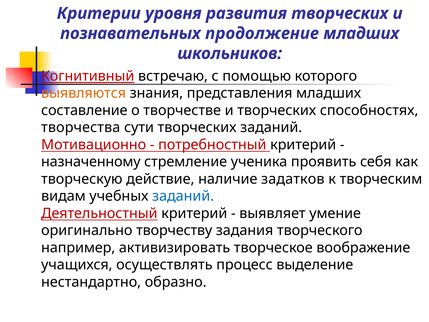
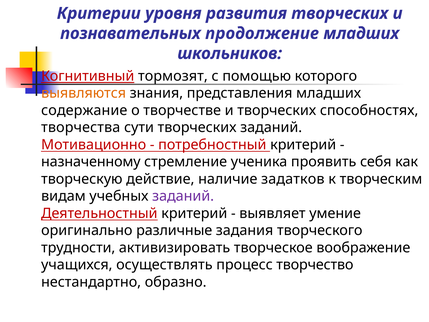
встречаю: встречаю -> тормозят (173, 76)
составление: составление -> содержание (84, 110)
заданий colour: blue -> purple (183, 196)
творчеству: творчеству -> различные (174, 230)
например: например -> трудности (78, 248)
выделение: выделение -> творчество (315, 265)
